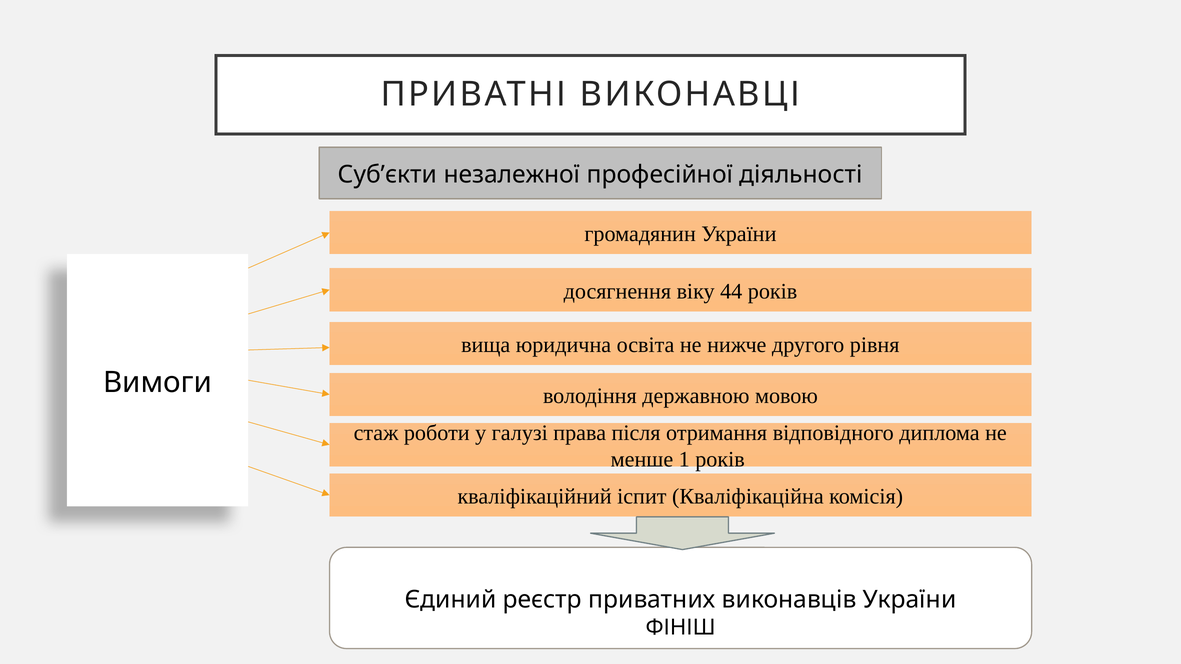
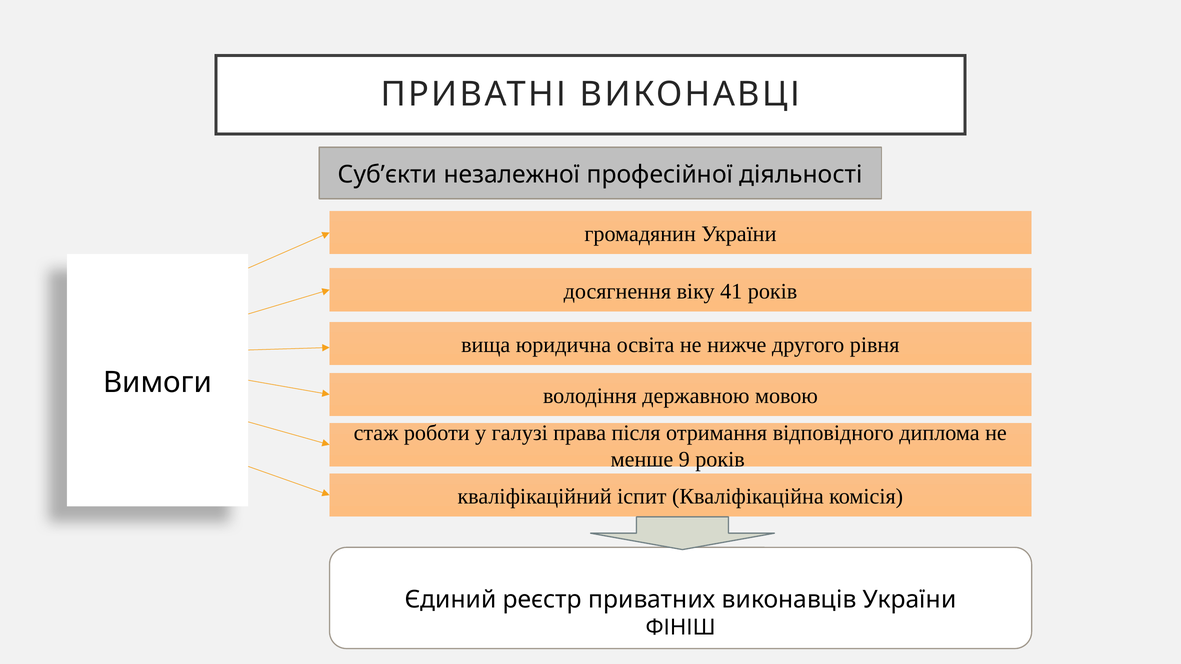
44: 44 -> 41 (731, 291)
1: 1 -> 9 (684, 460)
